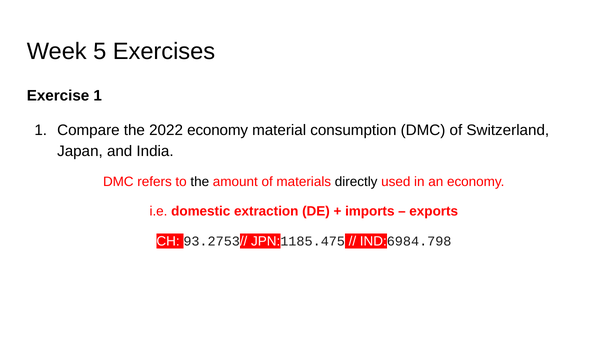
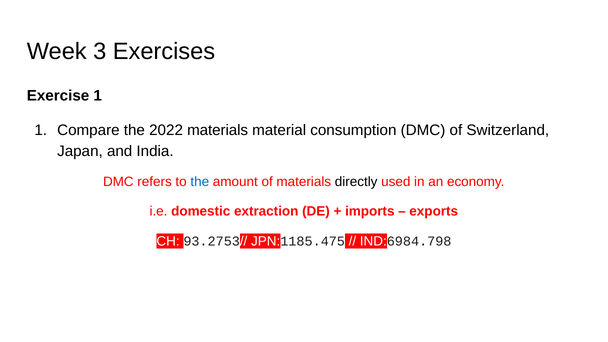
5: 5 -> 3 (100, 52)
2022 economy: economy -> materials (218, 130)
the colour: black -> blue (200, 182)
